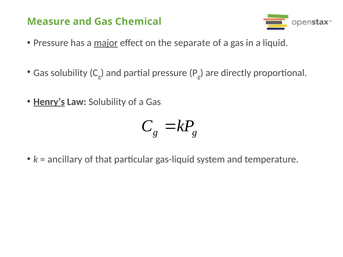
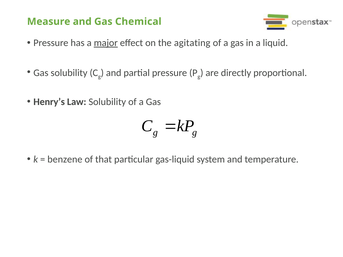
separate: separate -> agitating (192, 43)
Henry’s underline: present -> none (49, 102)
ancillary: ancillary -> benzene (65, 159)
